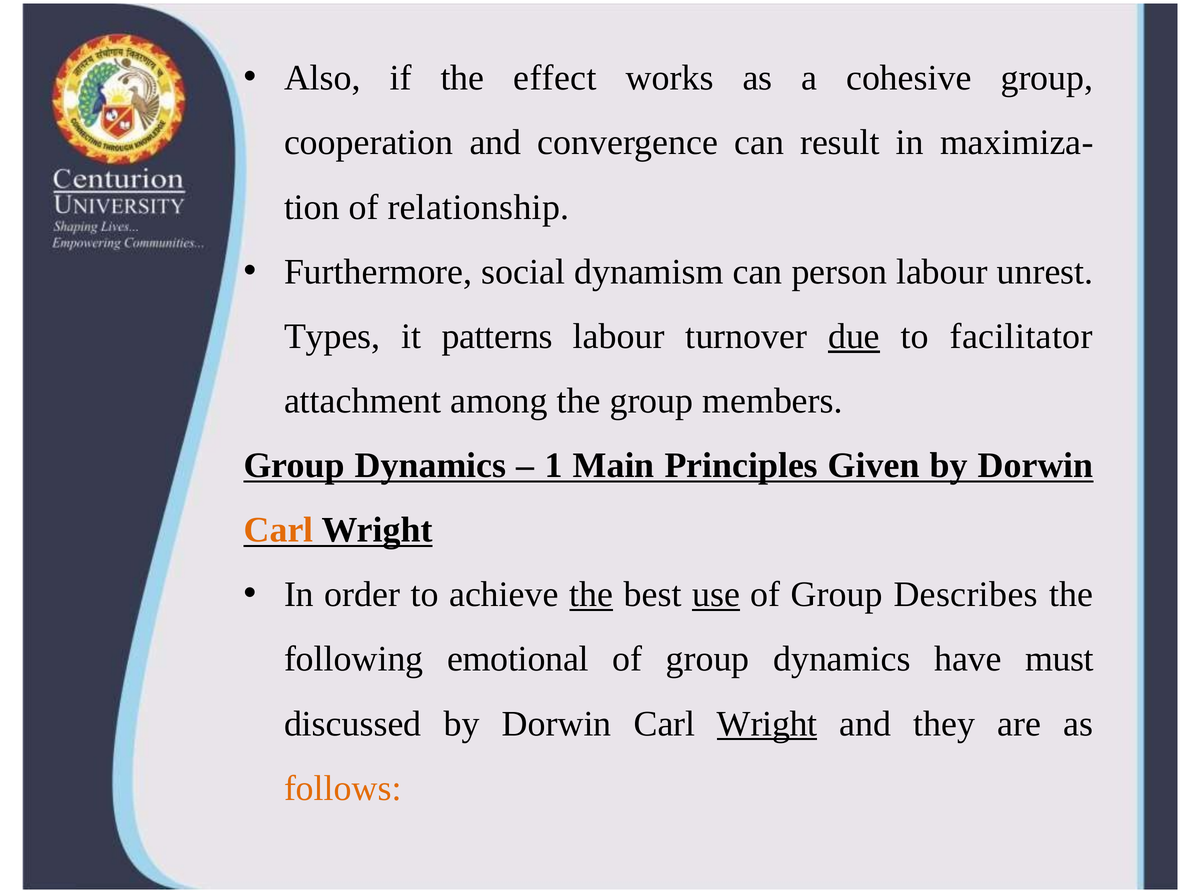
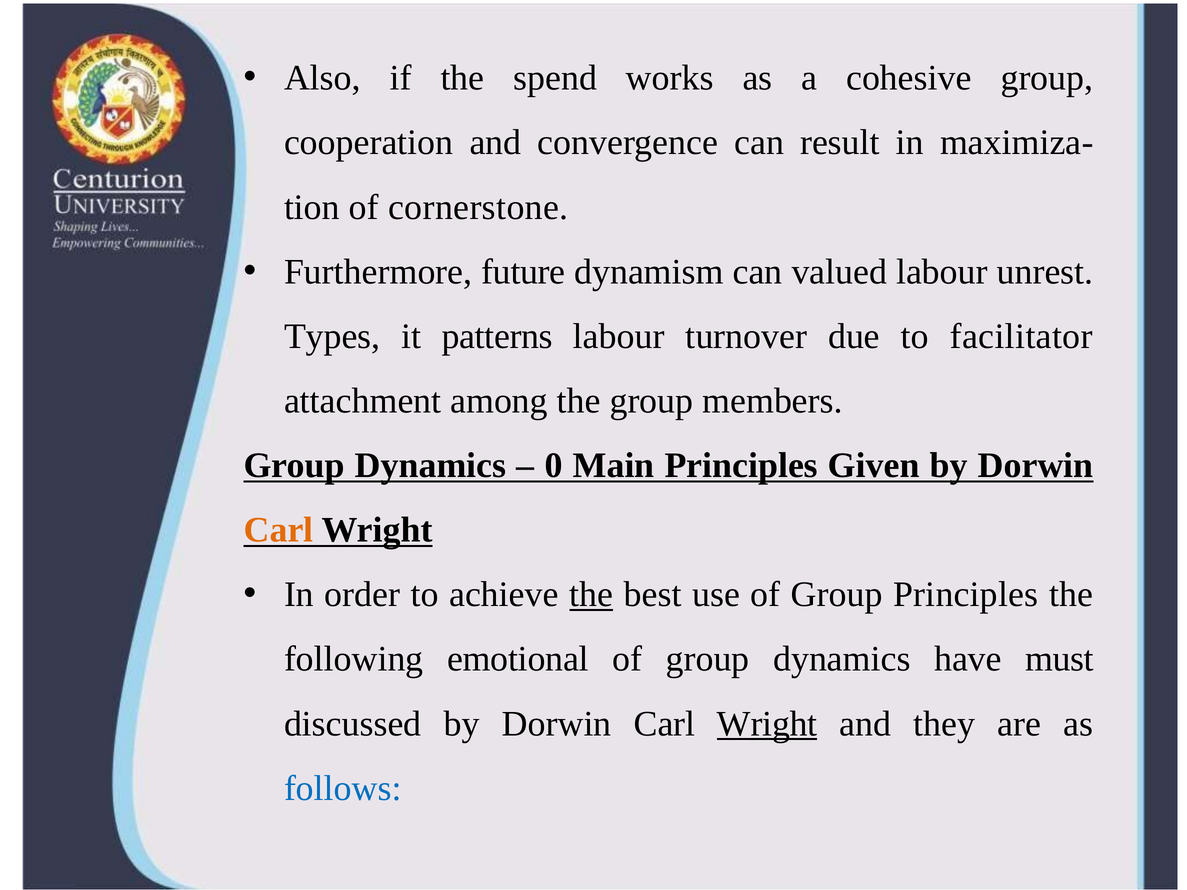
effect: effect -> spend (555, 78)
relationship: relationship -> cornerstone (478, 207)
social: social -> future (523, 272)
person: person -> valued (839, 272)
due underline: present -> none (854, 336)
1: 1 -> 0 (554, 466)
use underline: present -> none (716, 595)
Group Describes: Describes -> Principles (966, 595)
follows colour: orange -> blue (343, 788)
